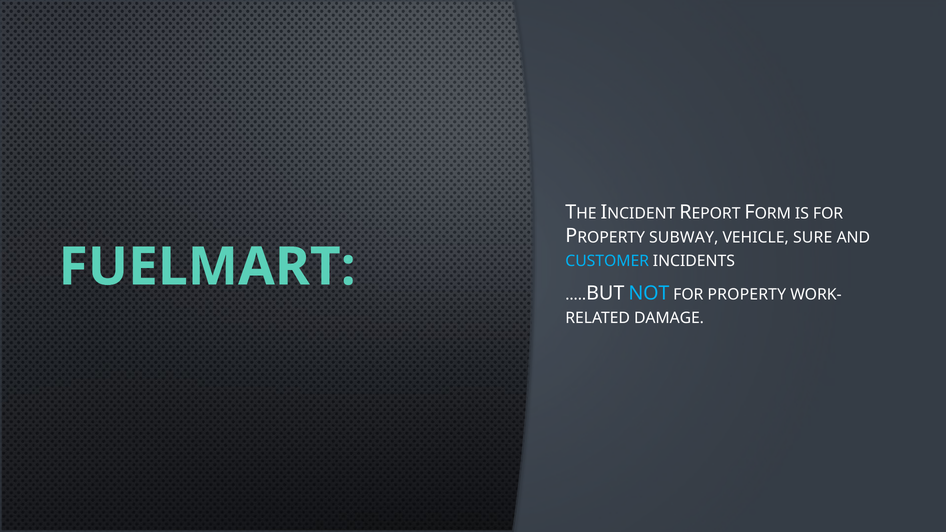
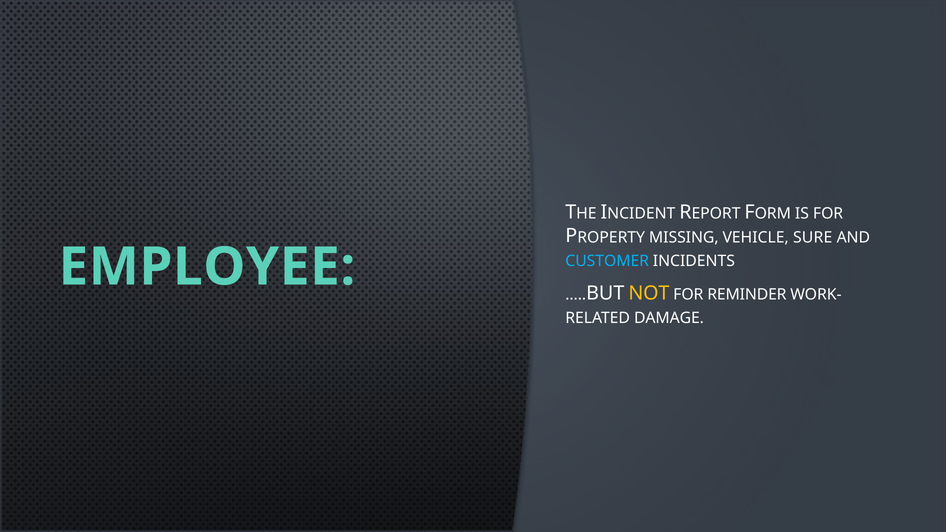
SUBWAY: SUBWAY -> MISSING (684, 237)
FUELMART: FUELMART -> EMPLOYEE (207, 267)
NOT colour: light blue -> yellow (649, 293)
PROPERTY: PROPERTY -> REMINDER (747, 295)
